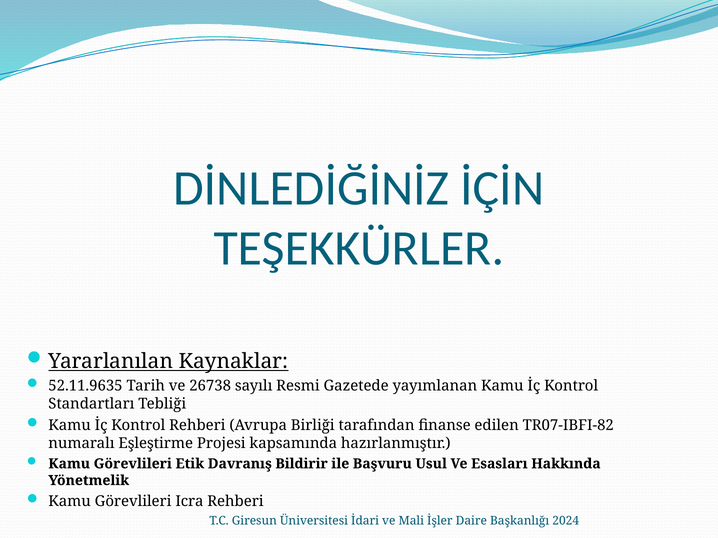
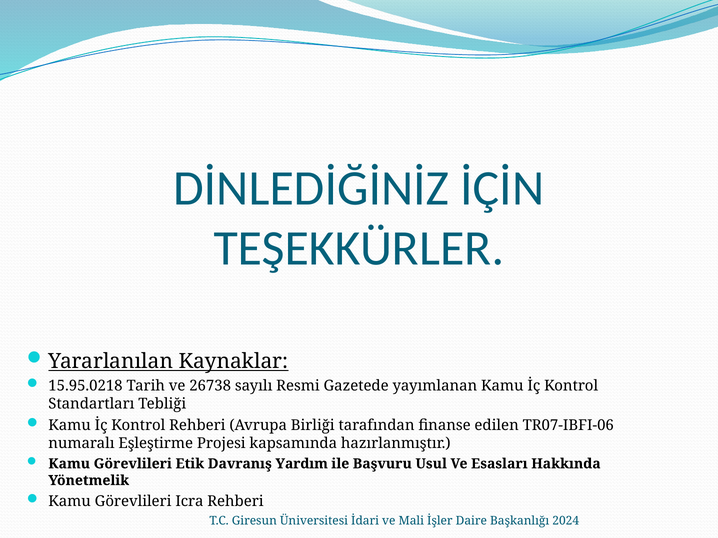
52.11.9635: 52.11.9635 -> 15.95.0218 (85, 386)
TR07-IBFI-82: TR07-IBFI-82 -> TR07-IBFI-06 (568, 426)
Bildirir: Bildirir -> Yardım (302, 464)
